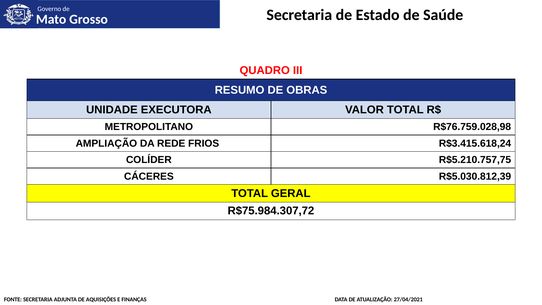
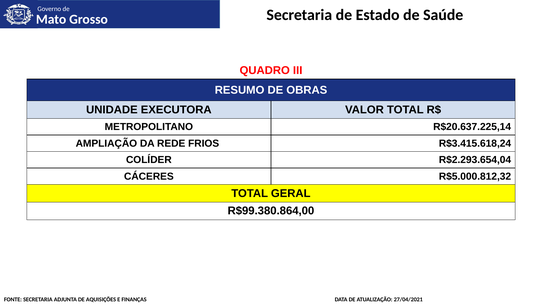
R$76.759.028,98: R$76.759.028,98 -> R$20.637.225,14 (472, 127)
R$5.210.757,75: R$5.210.757,75 -> R$2.293.654,04 (475, 160)
R$5.030.812,39: R$5.030.812,39 -> R$5.000.812,32 (475, 176)
R$75.984.307,72: R$75.984.307,72 -> R$99.380.864,00 (271, 211)
